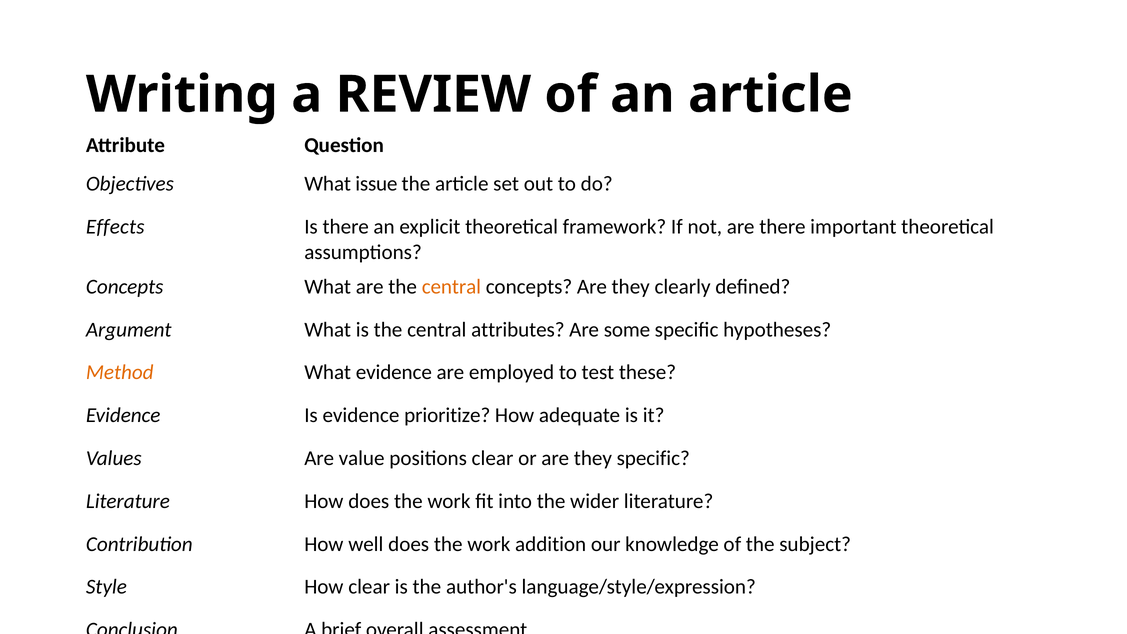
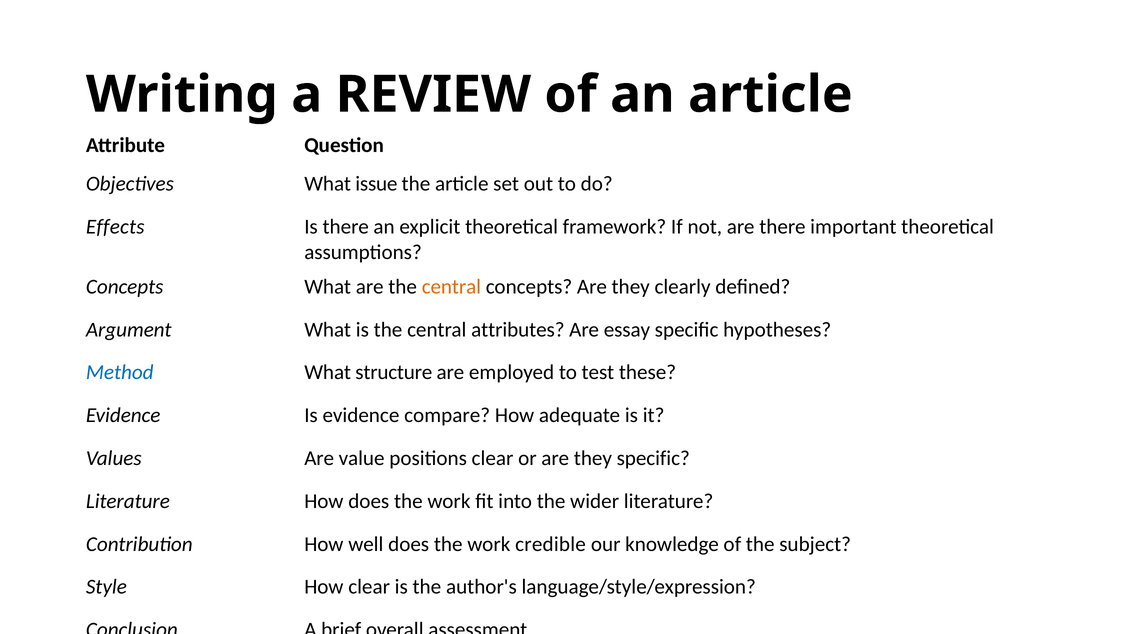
some: some -> essay (627, 330)
Method colour: orange -> blue (120, 372)
What evidence: evidence -> structure (394, 372)
prioritize: prioritize -> compare (447, 415)
addition: addition -> credible (551, 544)
